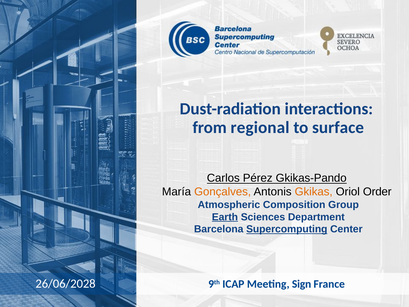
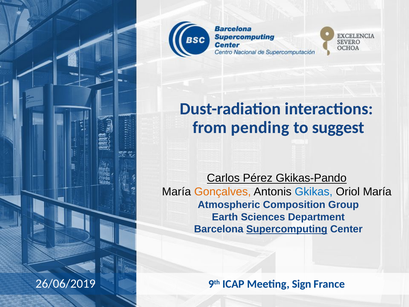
regional: regional -> pending (260, 127)
surface: surface -> suggest (338, 127)
Gkikas colour: orange -> blue (314, 192)
Oriol Order: Order -> María (377, 192)
Earth underline: present -> none (225, 217)
26/06/2028: 26/06/2028 -> 26/06/2019 (66, 283)
